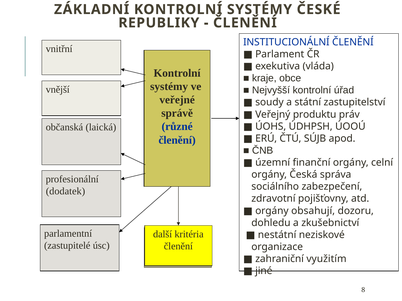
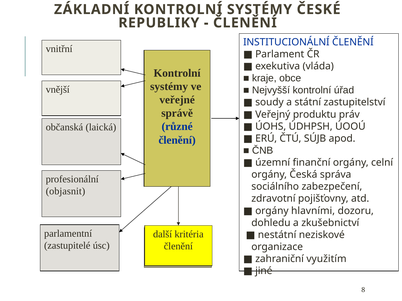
dodatek: dodatek -> objasnit (65, 192)
obsahují: obsahují -> hlavními (313, 211)
